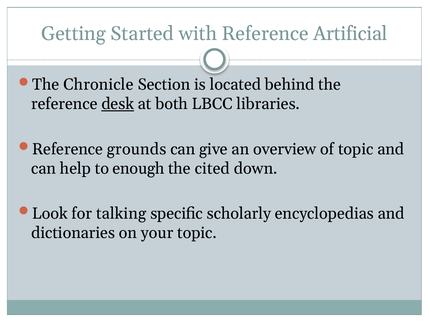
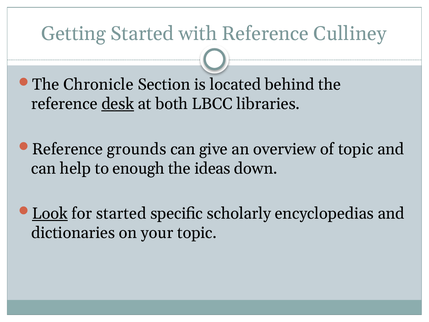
Artificial: Artificial -> Culliney (350, 34)
cited: cited -> ideas (212, 168)
Look underline: none -> present (50, 213)
for talking: talking -> started (121, 213)
